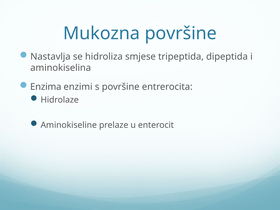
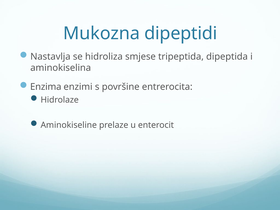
Mukozna površine: površine -> dipeptidi (181, 33)
